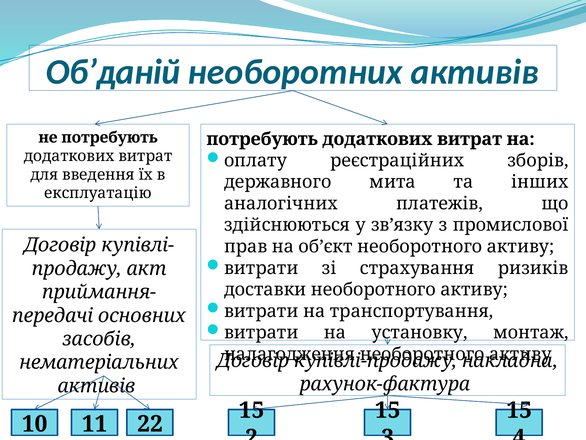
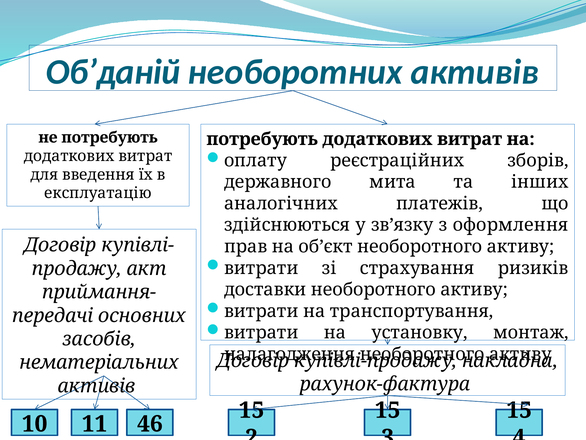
промислової: промислової -> оформлення (511, 225)
22: 22 -> 46 (150, 423)
